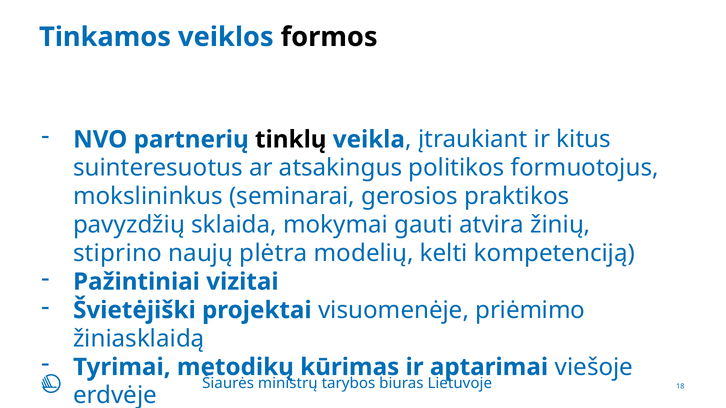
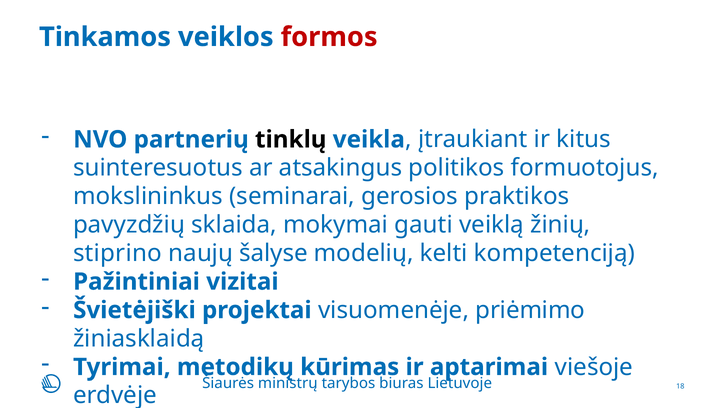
formos colour: black -> red (329, 37)
atvira: atvira -> veiklą (492, 225)
plėtra: plėtra -> šalyse (274, 253)
